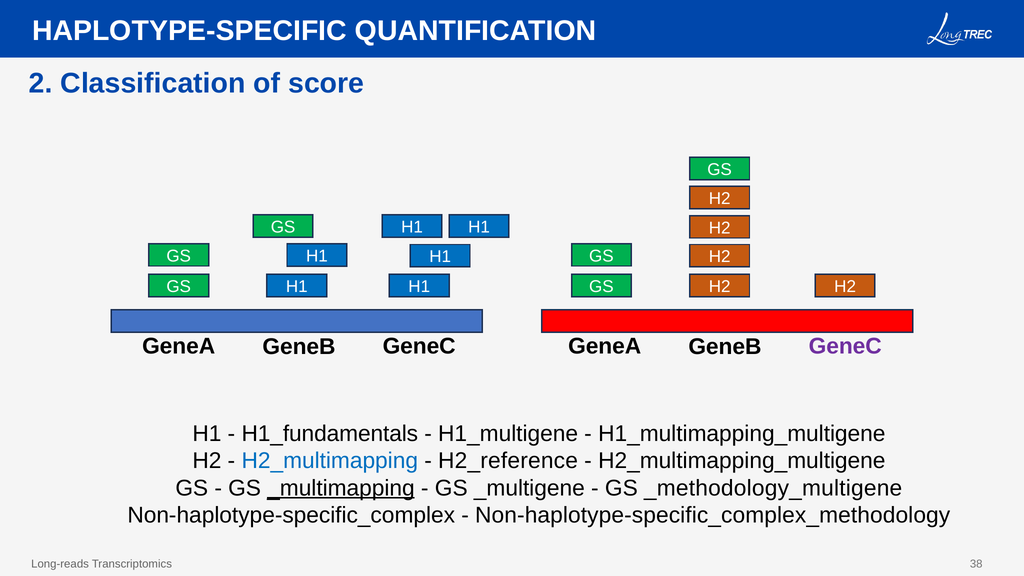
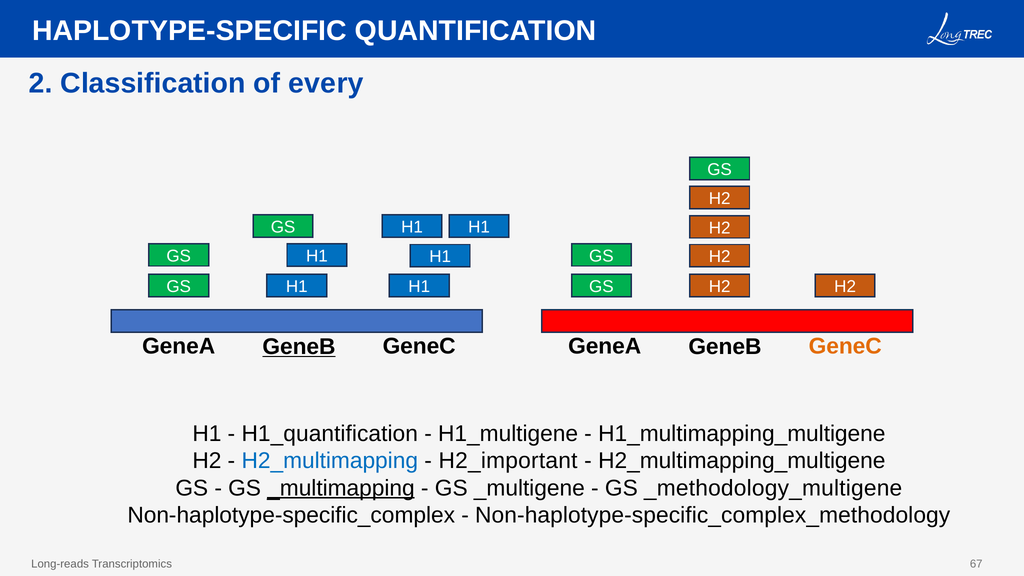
score: score -> every (326, 83)
GeneB underline: none -> present (299, 347)
GeneC colour: purple -> orange (845, 346)
H1_fundamentals: H1_fundamentals -> H1_quantification (330, 434)
H2_reference: H2_reference -> H2_important (508, 461)
38: 38 -> 67 (976, 564)
